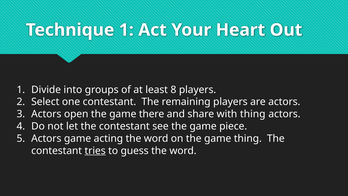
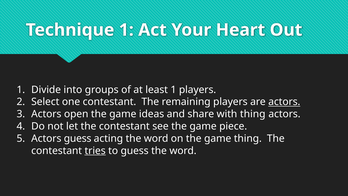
least 8: 8 -> 1 (173, 90)
actors underline: none -> present (284, 102)
there: there -> ideas (152, 114)
Actors game: game -> guess (78, 138)
